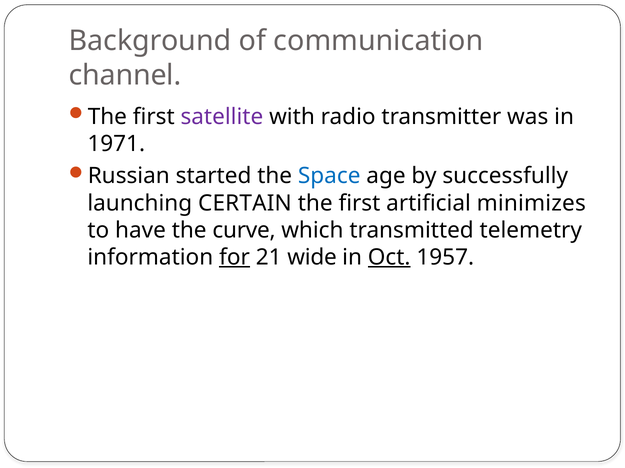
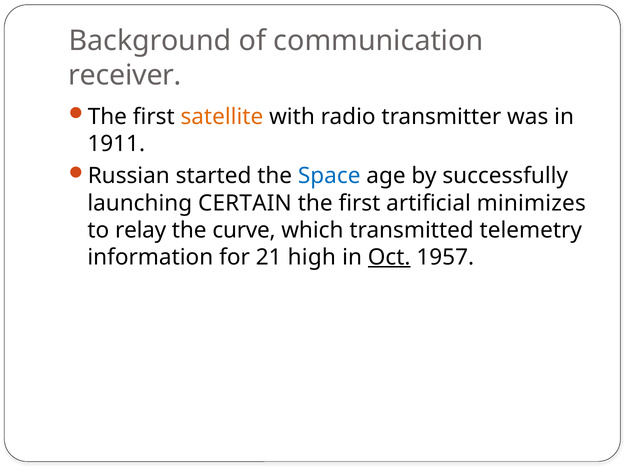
channel: channel -> receiver (125, 75)
satellite colour: purple -> orange (222, 117)
1971: 1971 -> 1911 (116, 144)
have: have -> relay (141, 230)
for underline: present -> none (235, 258)
wide: wide -> high (312, 258)
